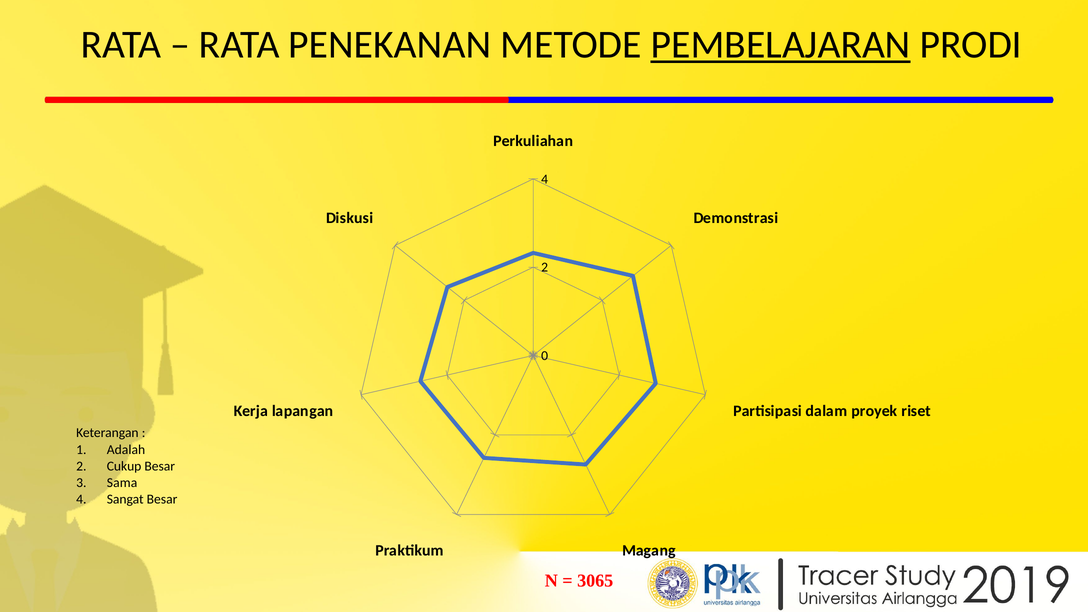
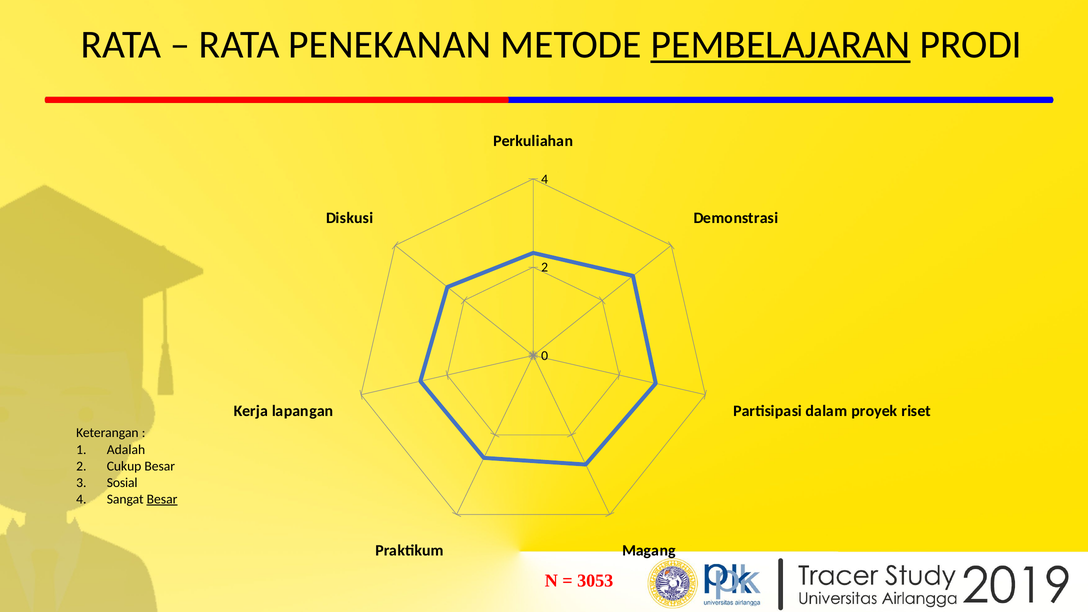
Sama: Sama -> Sosial (122, 483)
Besar underline: none -> present (162, 499)
3065: 3065 -> 3053 (595, 581)
